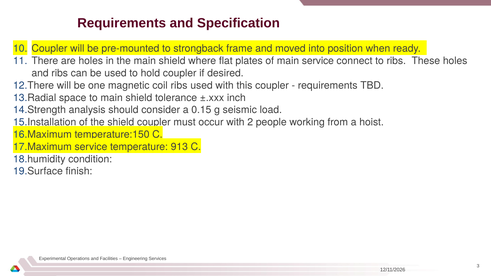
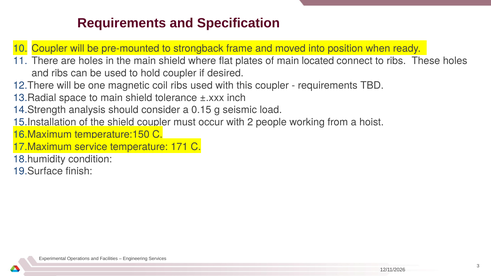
main service: service -> located (318, 61)
913: 913 -> 171 (179, 147)
